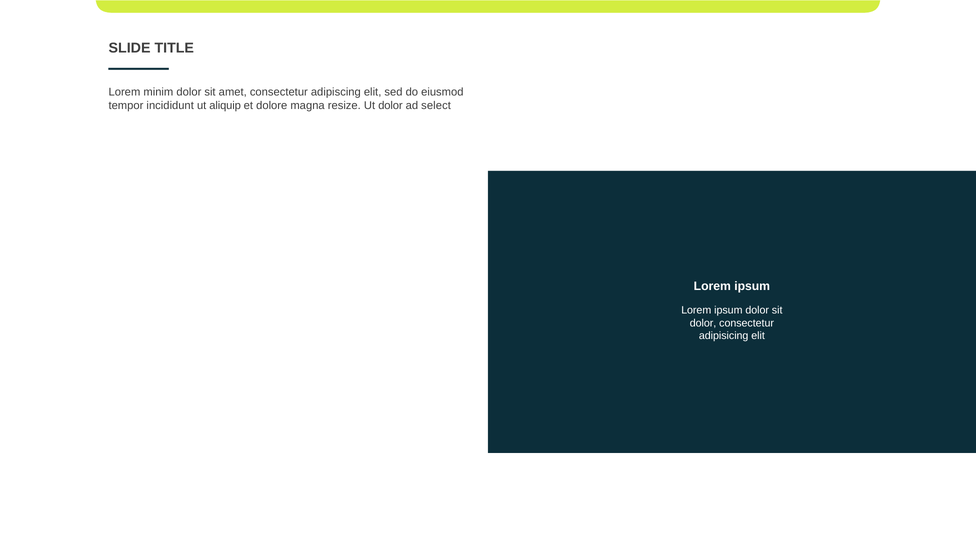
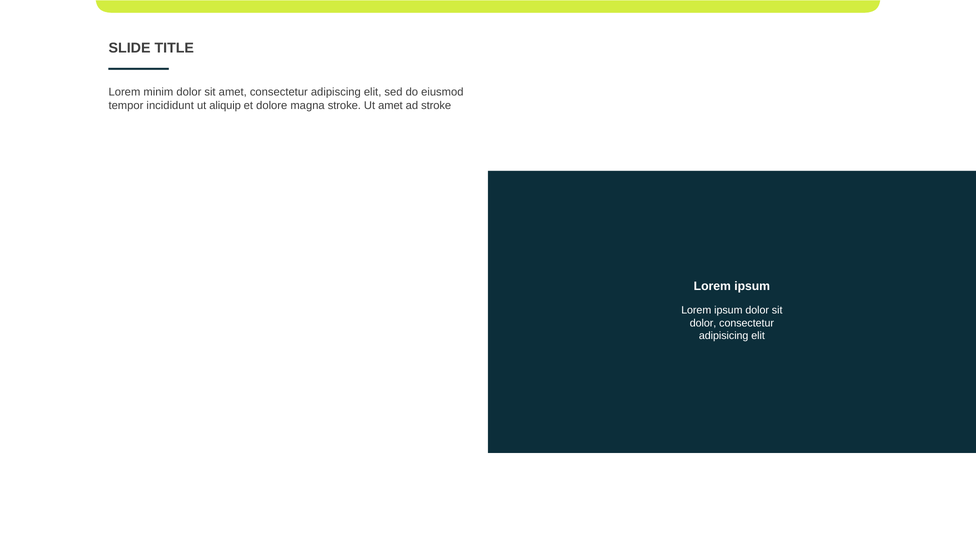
magna resize: resize -> stroke (344, 106)
Ut dolor: dolor -> amet (390, 106)
ad select: select -> stroke (436, 106)
